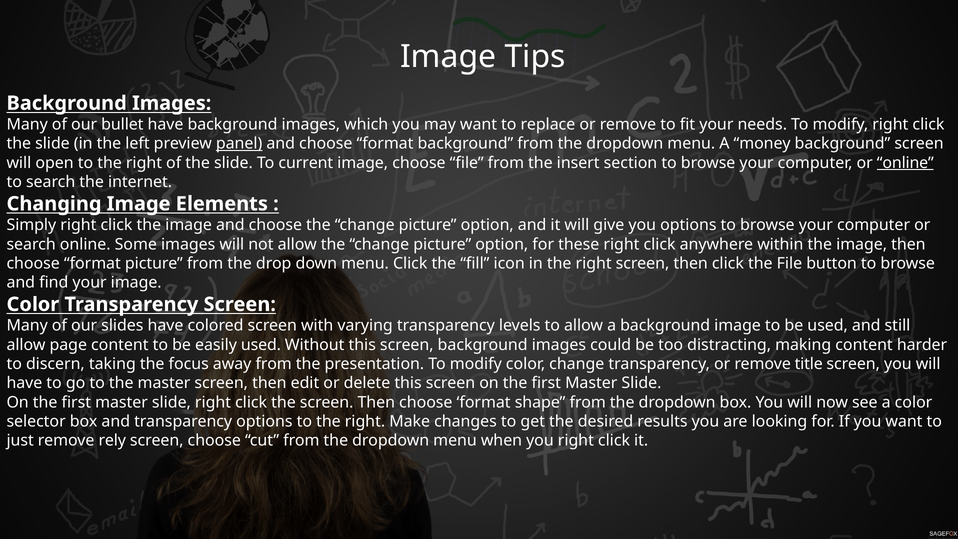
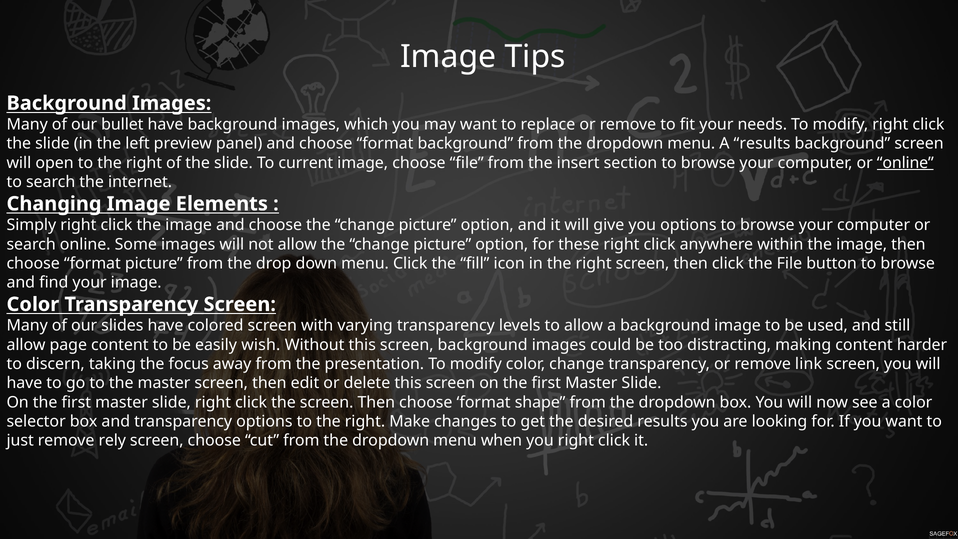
panel underline: present -> none (239, 144)
A money: money -> results (762, 144)
easily used: used -> wish (261, 345)
title: title -> link (809, 364)
